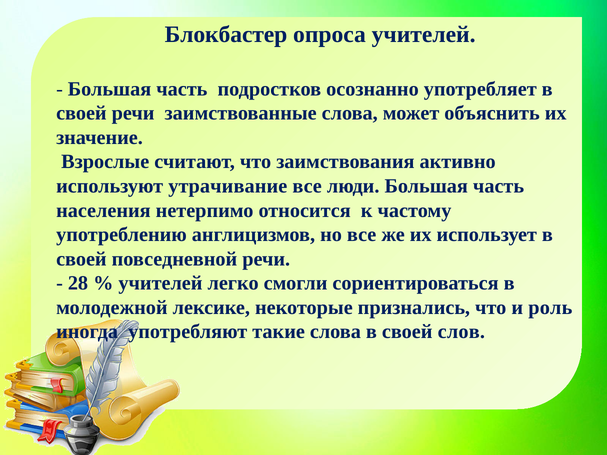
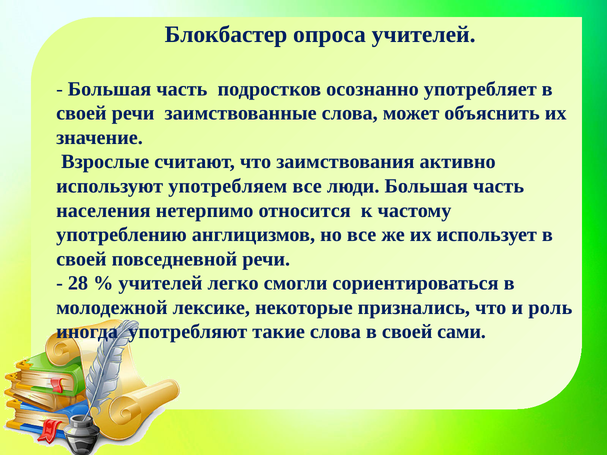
утрачивание: утрачивание -> употребляем (228, 186)
слов: слов -> сами (462, 332)
